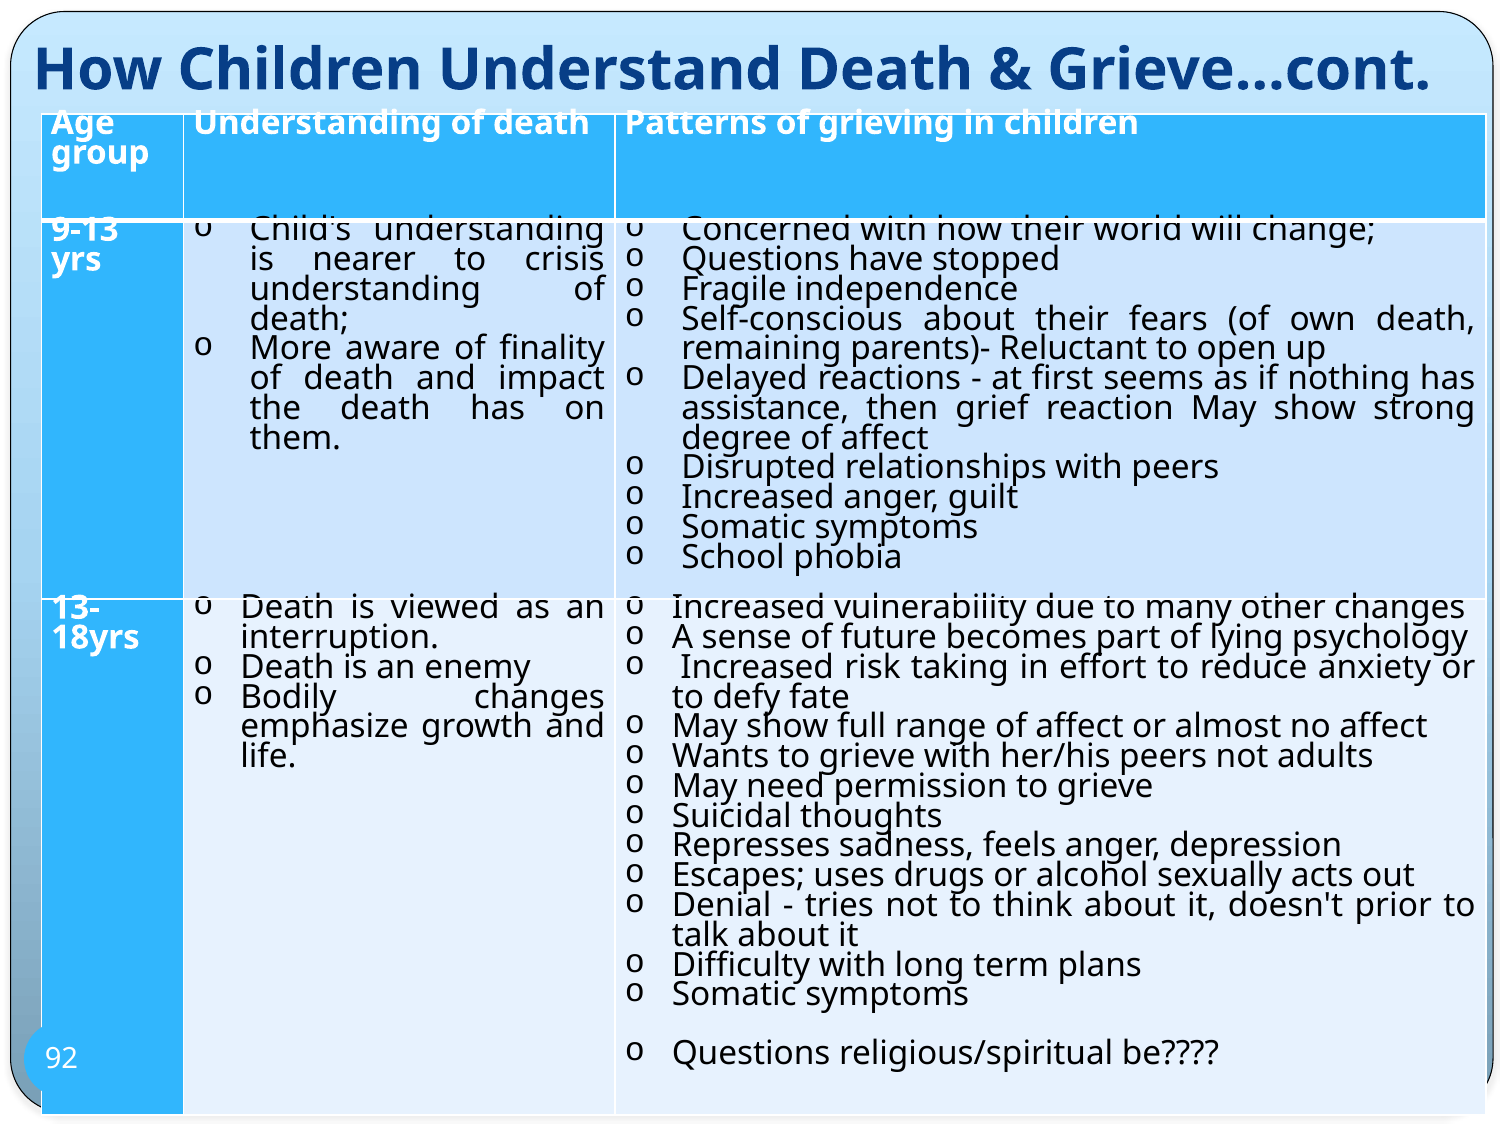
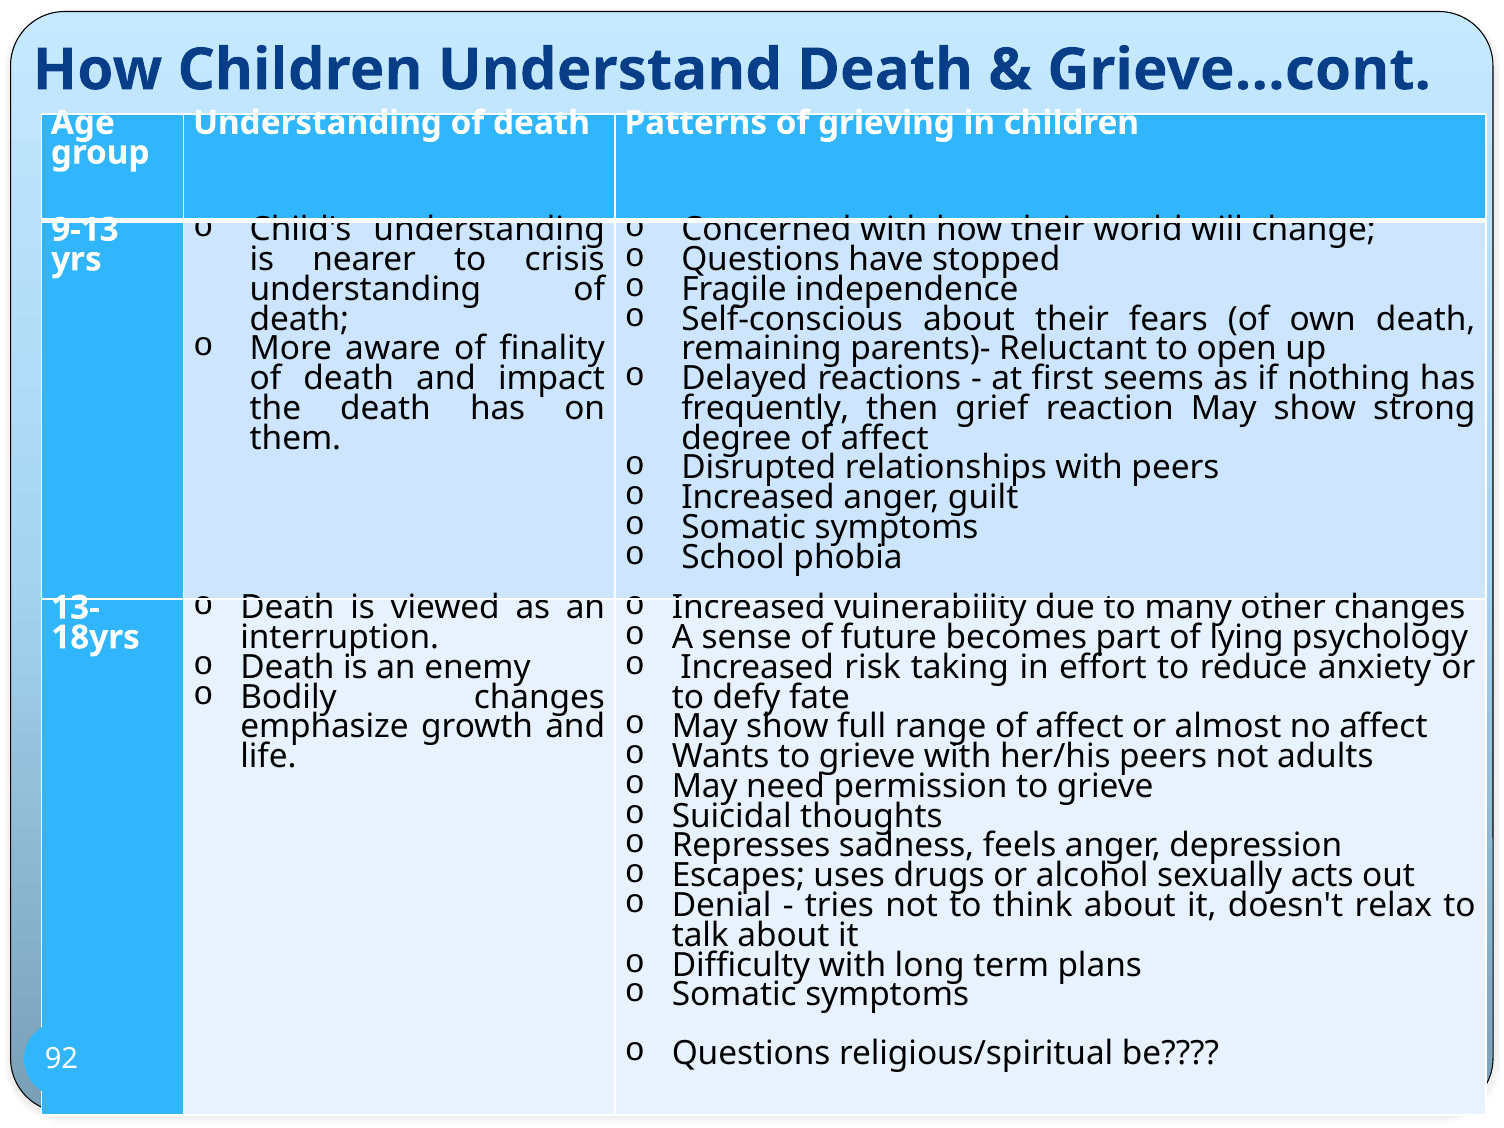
assistance: assistance -> frequently (765, 408)
prior: prior -> relax (1393, 906)
